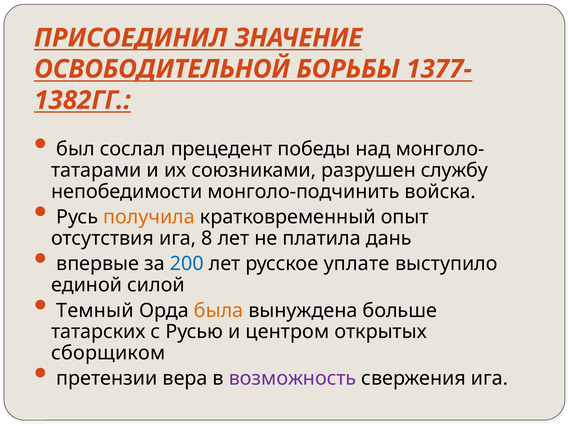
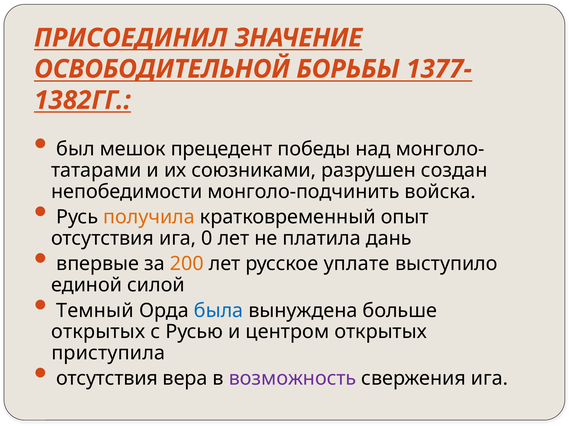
сослал: сослал -> мешок (133, 149)
службу: службу -> создан (454, 171)
8: 8 -> 0 (207, 239)
200 colour: blue -> orange (187, 264)
была colour: orange -> blue (219, 311)
татарских: татарских -> открытых (98, 332)
сборщиком: сборщиком -> приступила (108, 354)
претензии: претензии -> отсутствия (107, 379)
